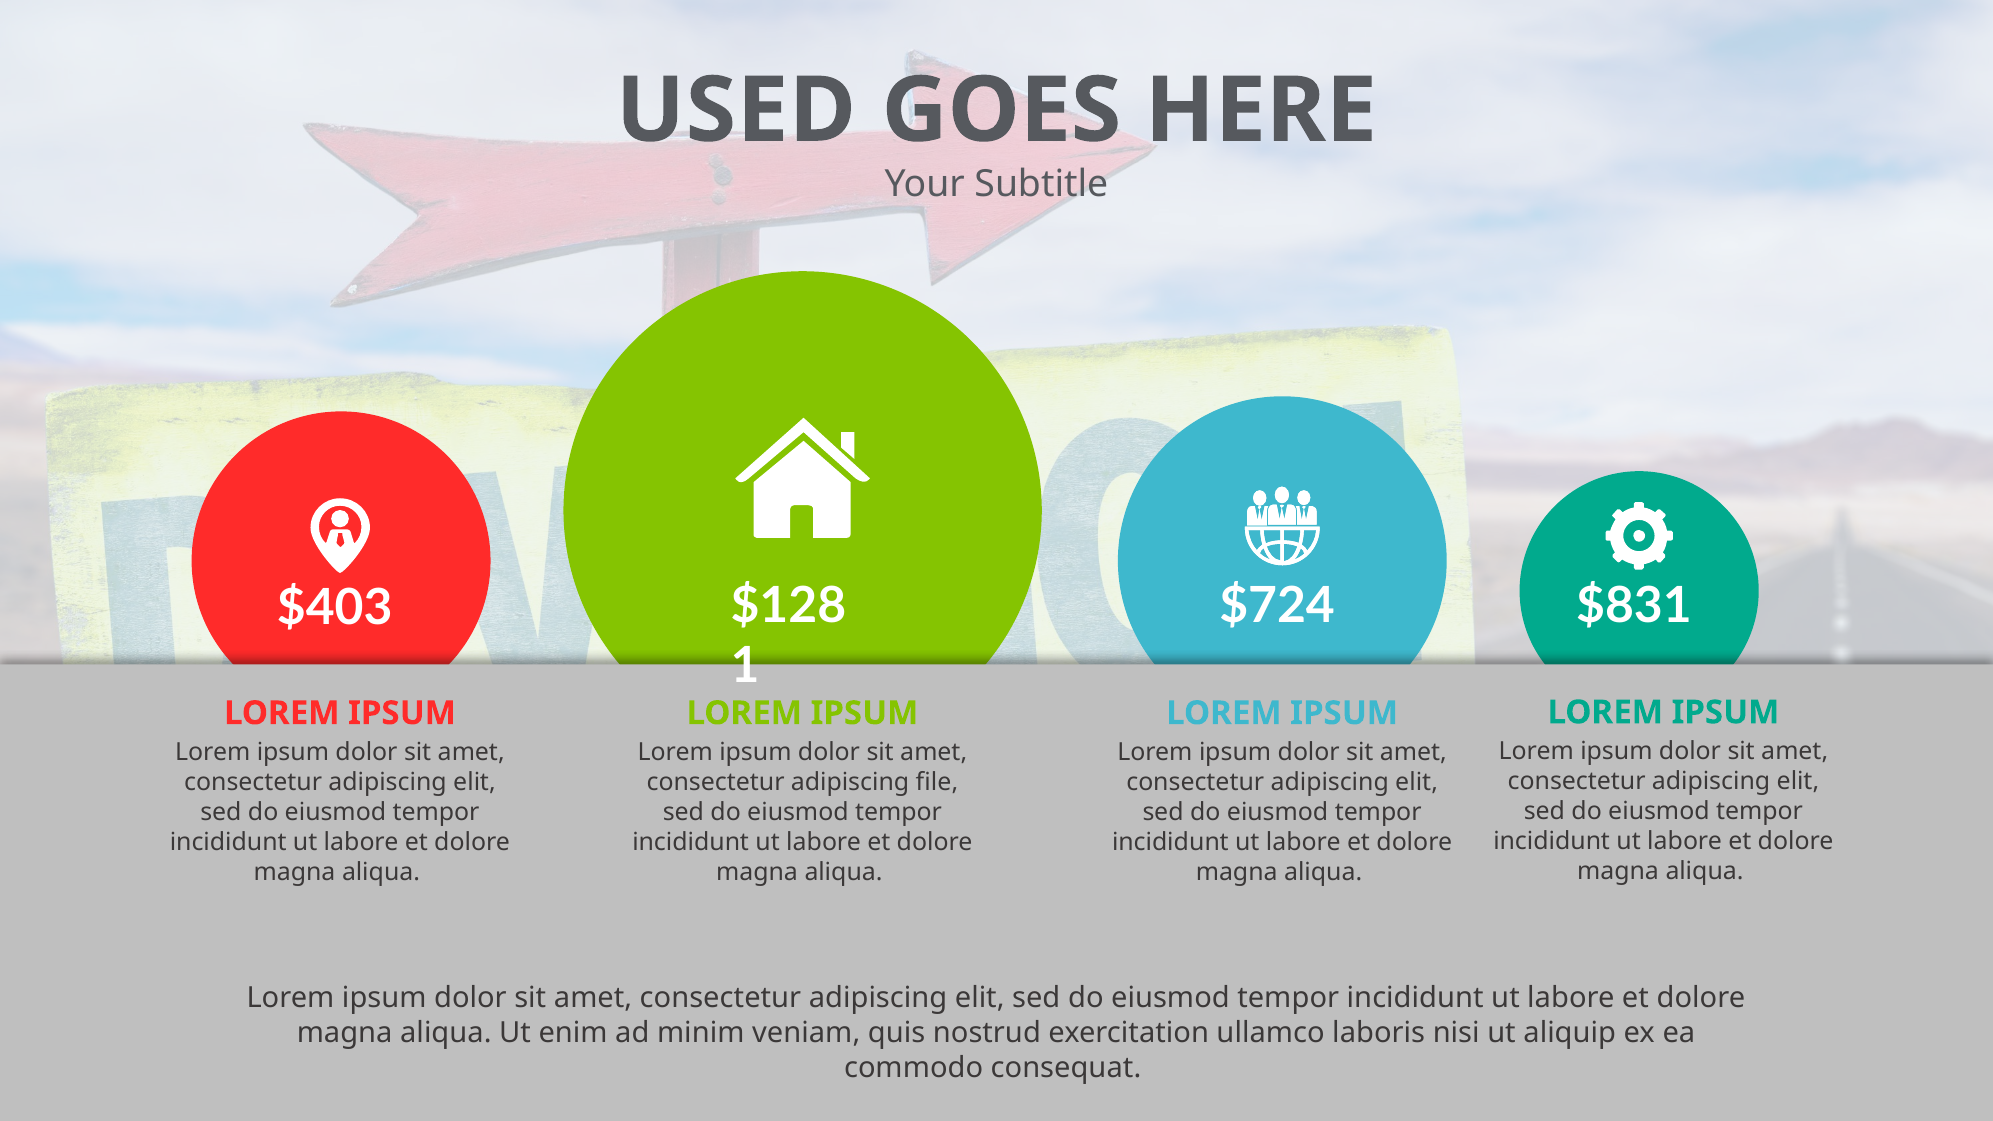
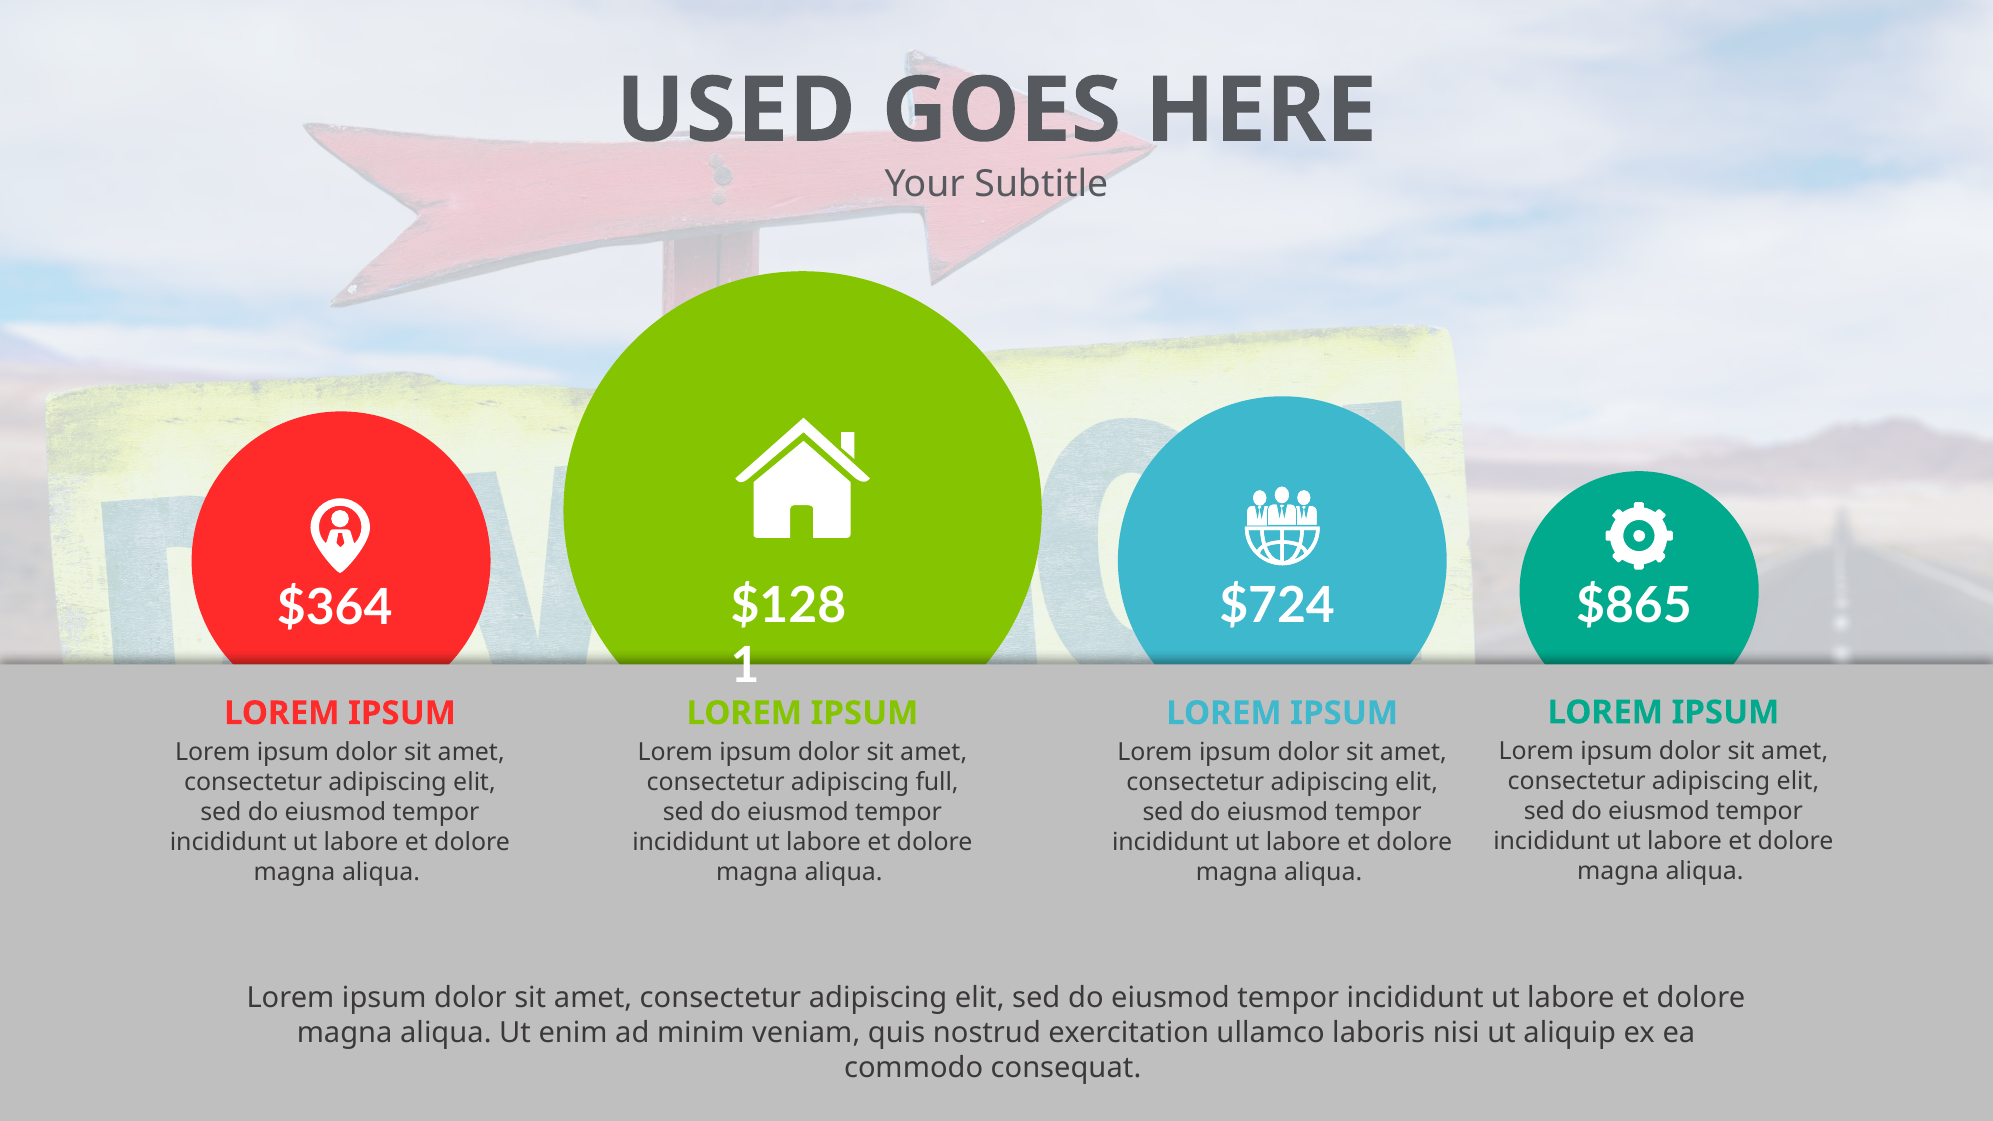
$831: $831 -> $865 (1634, 606)
$403: $403 -> $364 (335, 608)
file: file -> full (937, 782)
